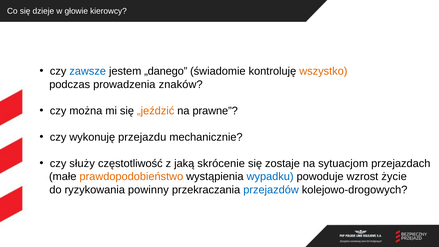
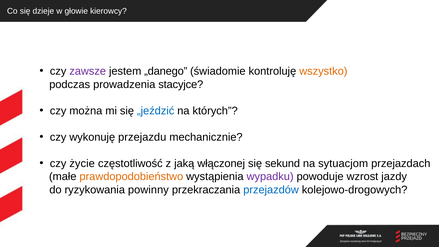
zawsze colour: blue -> purple (88, 71)
znaków: znaków -> stacyjce (181, 84)
„jeździć colour: orange -> blue (156, 111)
prawne: prawne -> których (215, 111)
służy: służy -> życie (82, 163)
skrócenie: skrócenie -> włączonej (221, 163)
zostaje: zostaje -> sekund (283, 163)
wypadku colour: blue -> purple (270, 177)
życie: życie -> jazdy (394, 177)
